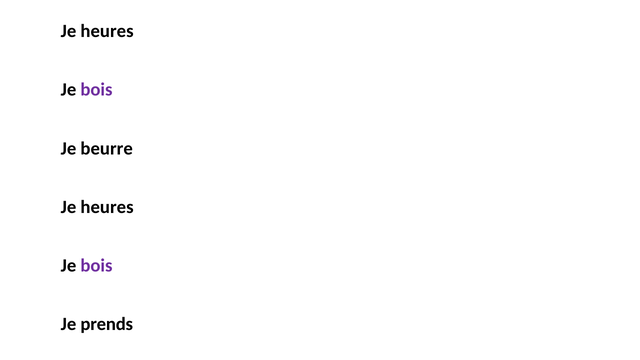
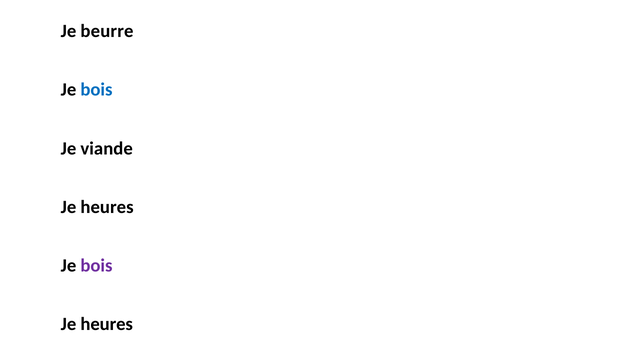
heures: heures -> beurre (107, 31)
bois colour: purple -> blue (96, 90)
beurre: beurre -> viande (107, 148)
prends: prends -> heures (107, 324)
